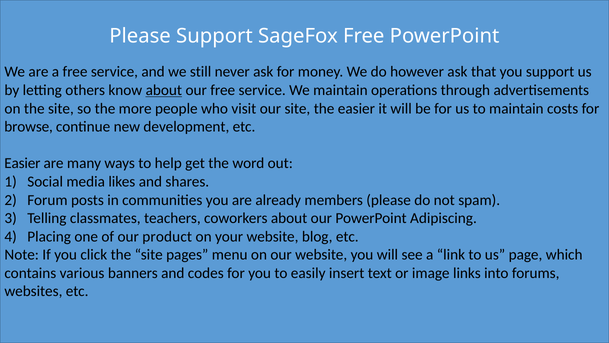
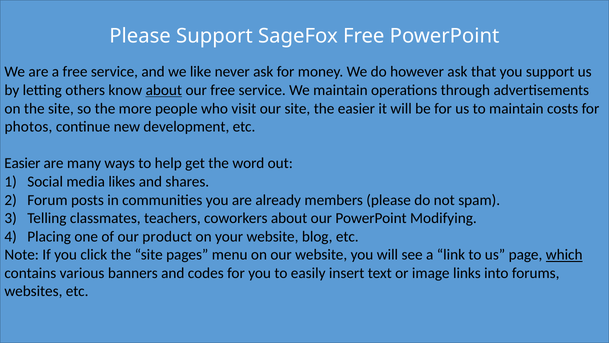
still: still -> like (201, 72)
browse: browse -> photos (28, 127)
Adipiscing: Adipiscing -> Modifying (443, 218)
which underline: none -> present (564, 255)
